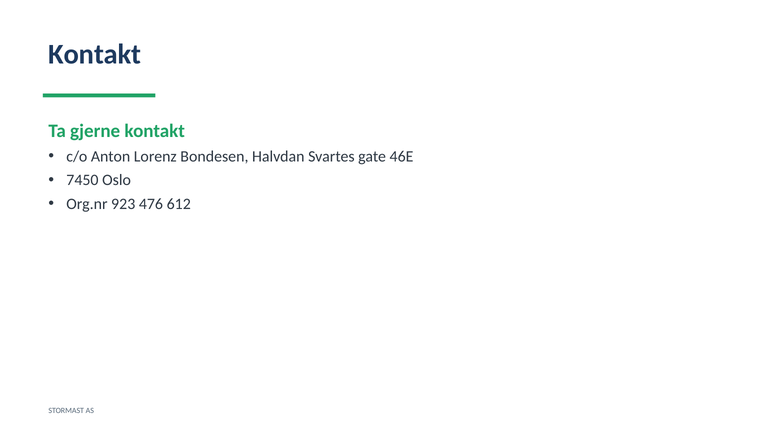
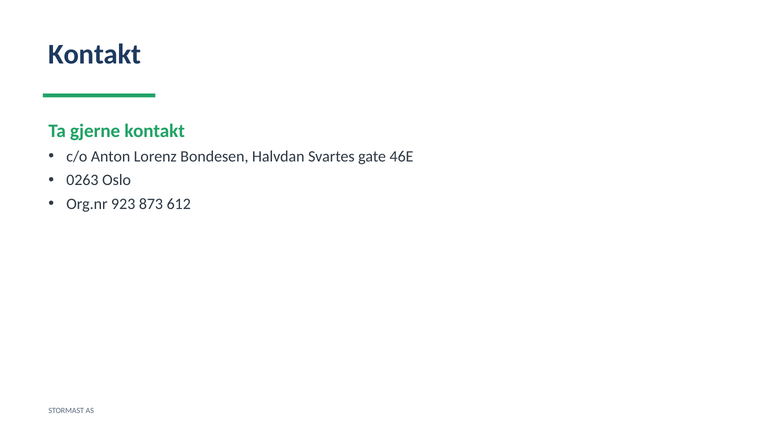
7450: 7450 -> 0263 (82, 181)
476: 476 -> 873 (151, 204)
